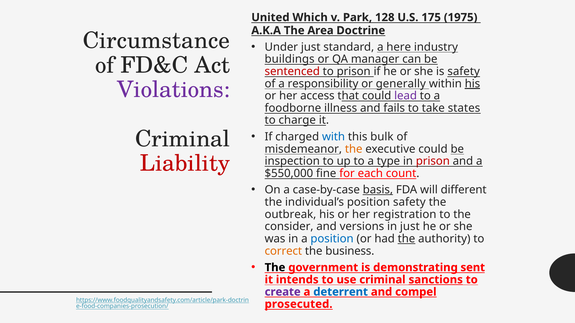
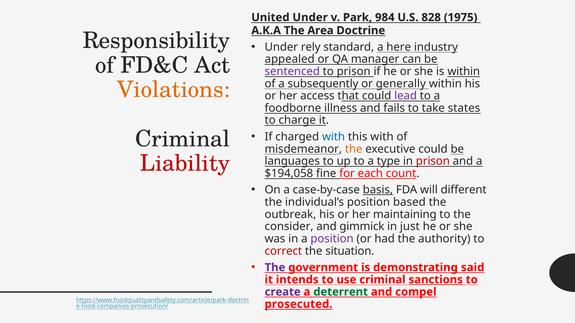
United Which: Which -> Under (310, 17)
128: 128 -> 984 (385, 17)
175: 175 -> 828 (431, 17)
Circumstance: Circumstance -> Responsibility (156, 41)
Under just: just -> rely (311, 47)
buildings: buildings -> appealed (290, 59)
sentenced colour: red -> purple (292, 72)
is safety: safety -> within (464, 72)
responsibility: responsibility -> subsequently (323, 84)
his underline: present -> none (472, 84)
Violations colour: purple -> orange (174, 90)
this bulk: bulk -> with (382, 137)
inspection: inspection -> languages (292, 161)
$550,000: $550,000 -> $194,058 (289, 174)
position safety: safety -> based (409, 202)
registration: registration -> maintaining (405, 215)
versions: versions -> gimmick (362, 227)
position colour: blue -> purple (332, 239)
the underline: present -> none (406, 239)
correct colour: orange -> red (283, 251)
business: business -> situation (350, 251)
The colour: black -> purple (275, 268)
sent: sent -> said (473, 268)
deterrent colour: blue -> green (341, 292)
